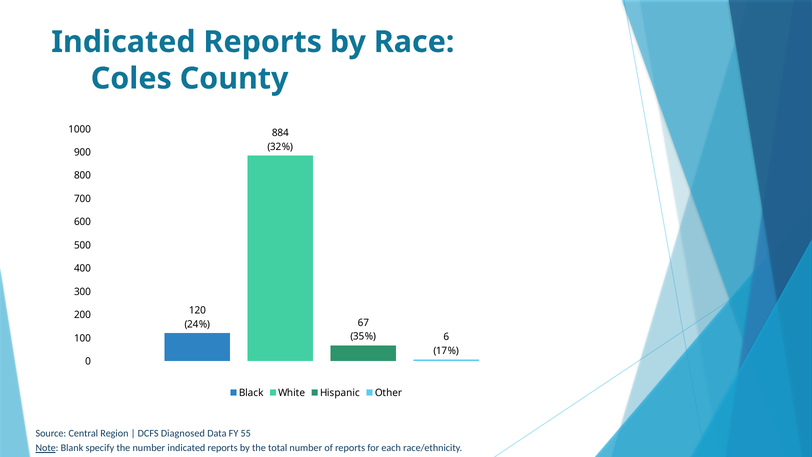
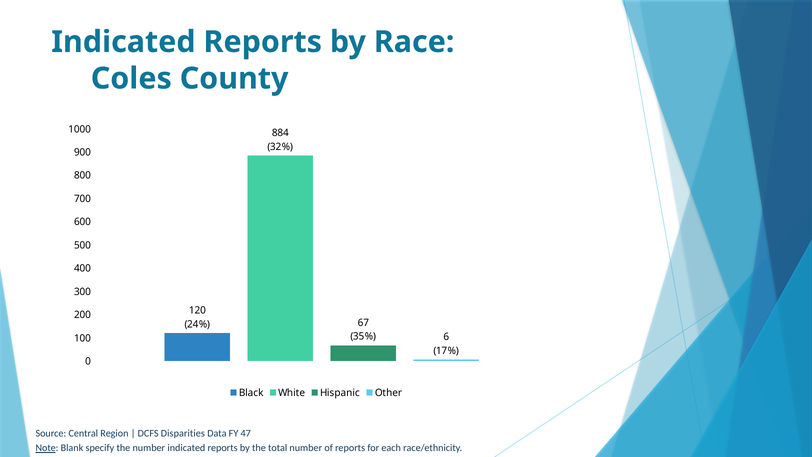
Diagnosed: Diagnosed -> Disparities (183, 433)
55: 55 -> 47 (246, 433)
